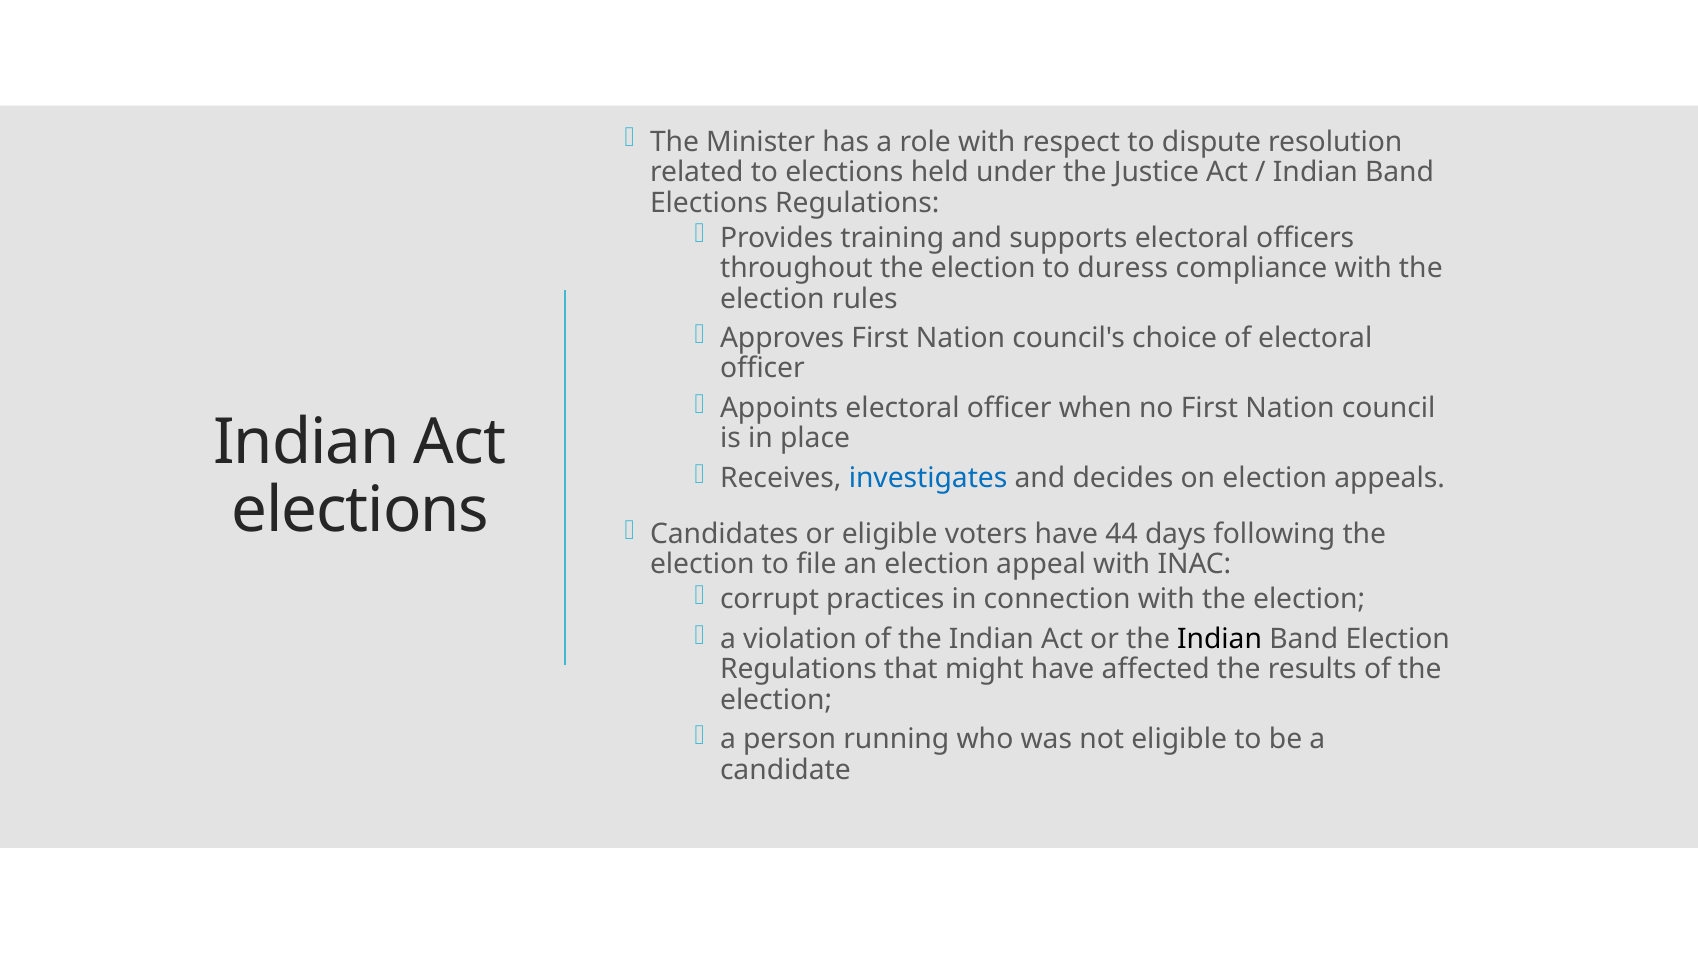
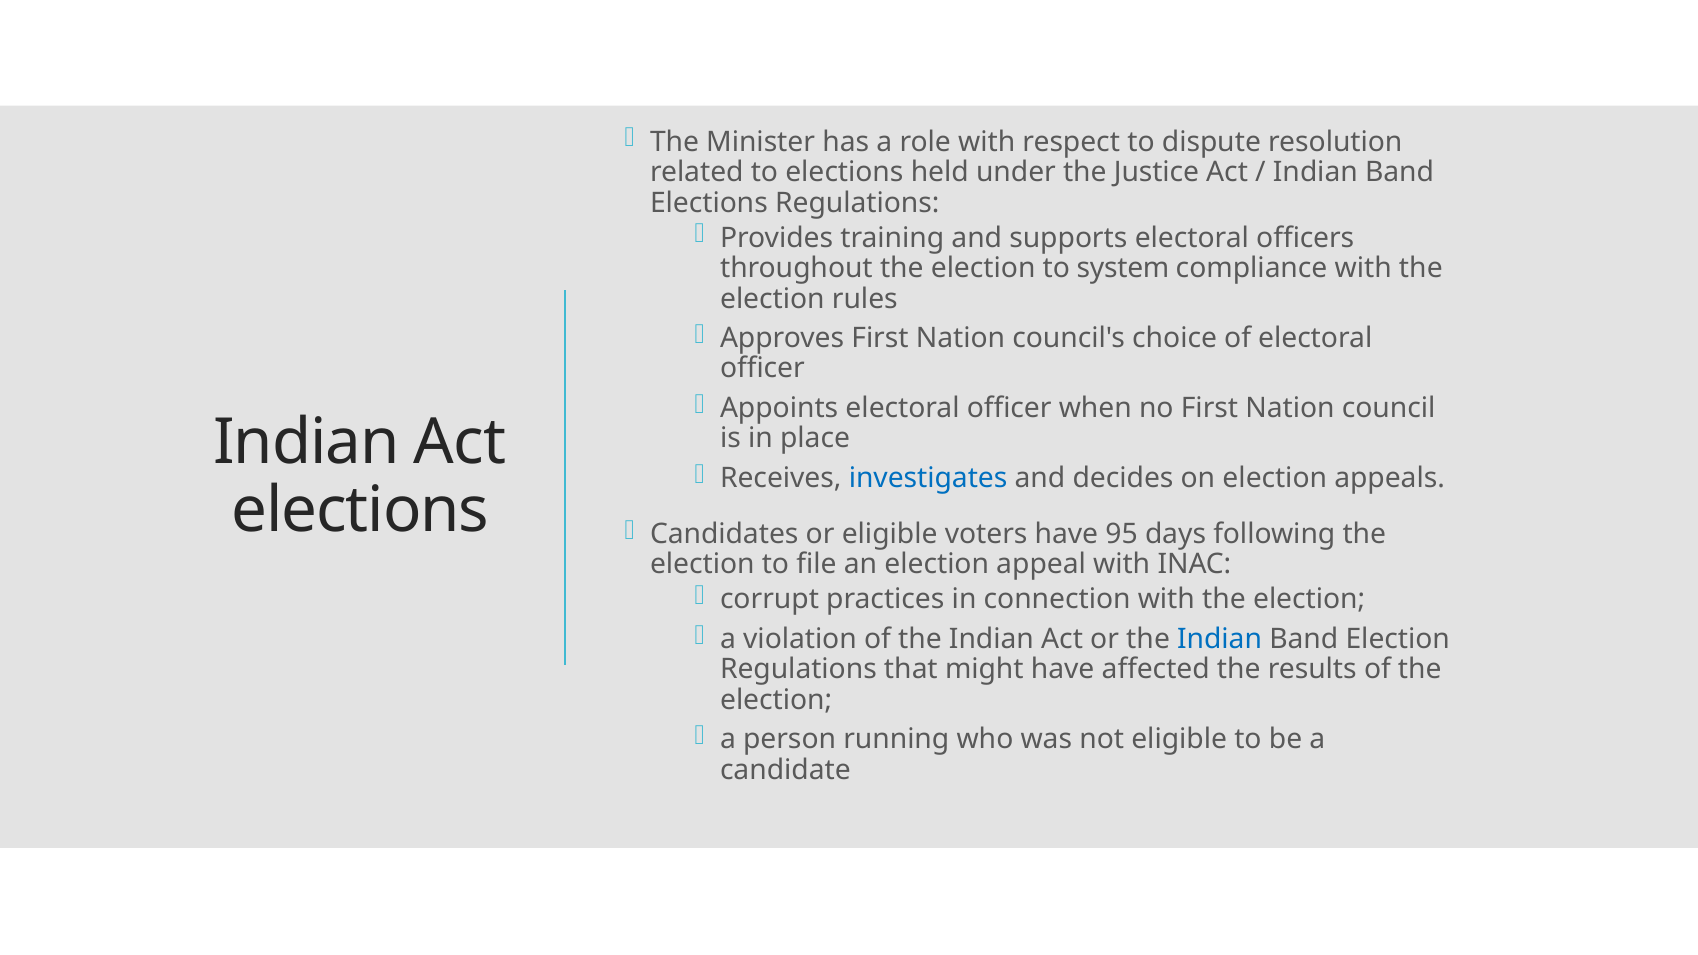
duress: duress -> system (1123, 268)
44: 44 -> 95 (1122, 534)
Indian colour: black -> blue (1220, 639)
